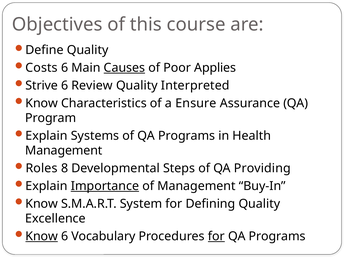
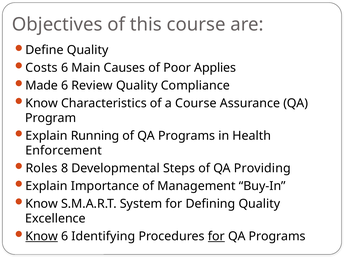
Causes underline: present -> none (124, 68)
Strive: Strive -> Made (42, 85)
Interpreted: Interpreted -> Compliance (195, 85)
a Ensure: Ensure -> Course (196, 103)
Systems: Systems -> Running (95, 136)
Management: Management -> Enforcement (64, 151)
Importance underline: present -> none (105, 186)
Vocabulary: Vocabulary -> Identifying (103, 236)
